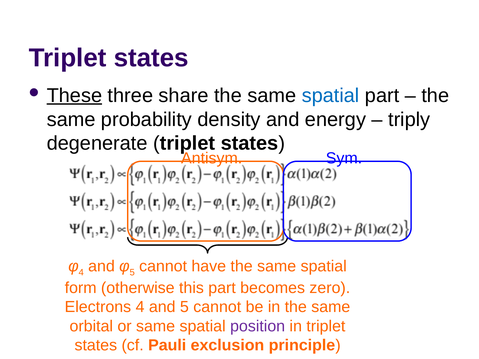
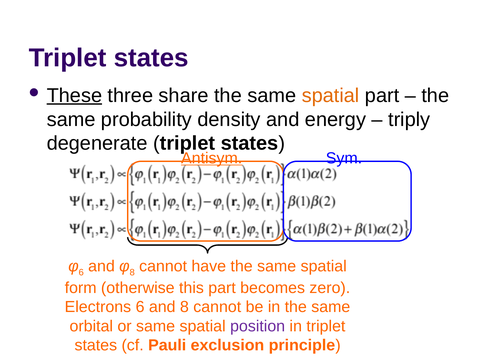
spatial colour: blue -> orange (331, 96)
Antisym underline: none -> present (212, 158)
4: 4 -> 6 (81, 272)
5: 5 -> 8 (132, 272)
Electrons 4: 4 -> 6 (140, 307)
and 5: 5 -> 8 (184, 307)
